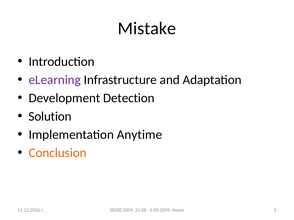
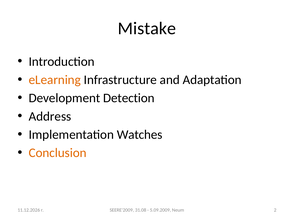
eLearning colour: purple -> orange (55, 80)
Solution: Solution -> Address (50, 117)
Anytime: Anytime -> Watches (140, 135)
